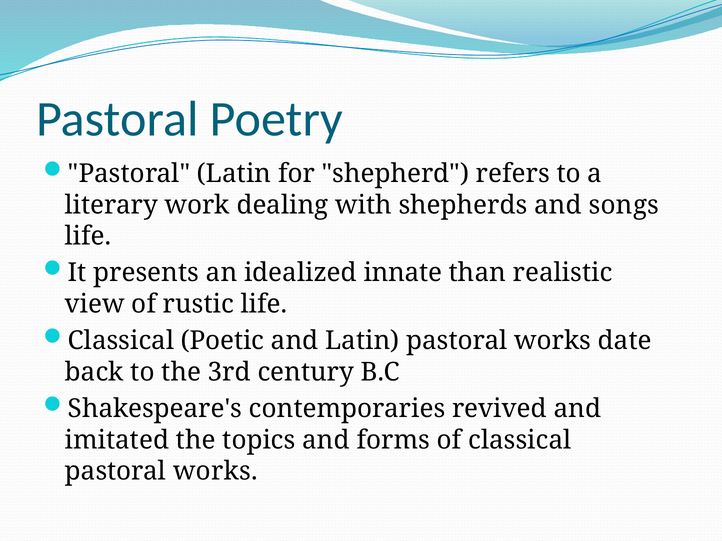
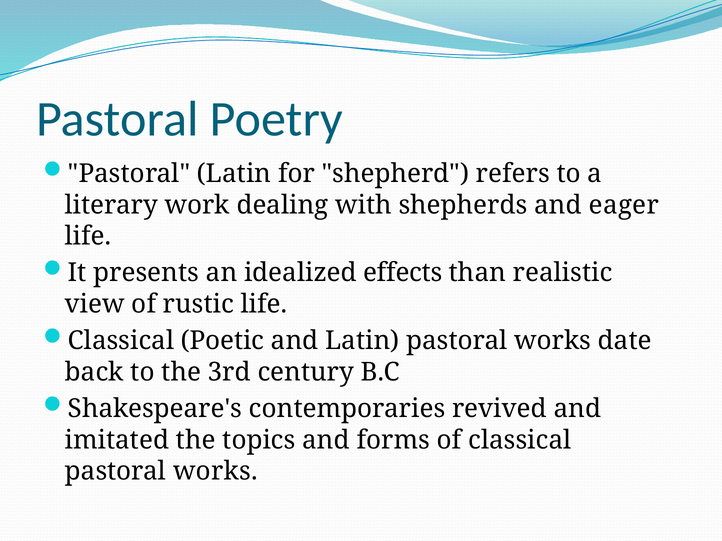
songs: songs -> eager (624, 205)
innate: innate -> effects (403, 273)
